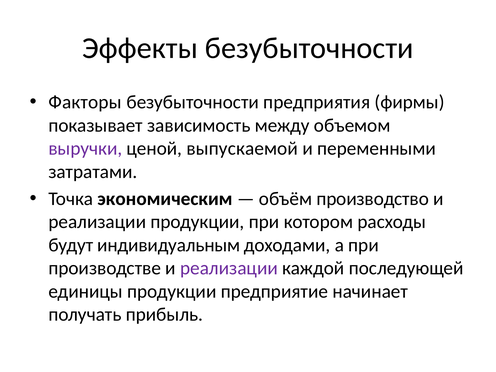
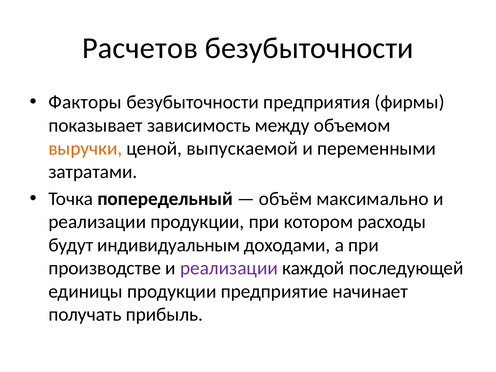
Эффекты: Эффекты -> Расчетов (140, 48)
выручки colour: purple -> orange (85, 149)
экономическим: экономическим -> попередельный (165, 199)
производство: производство -> максимально (373, 199)
